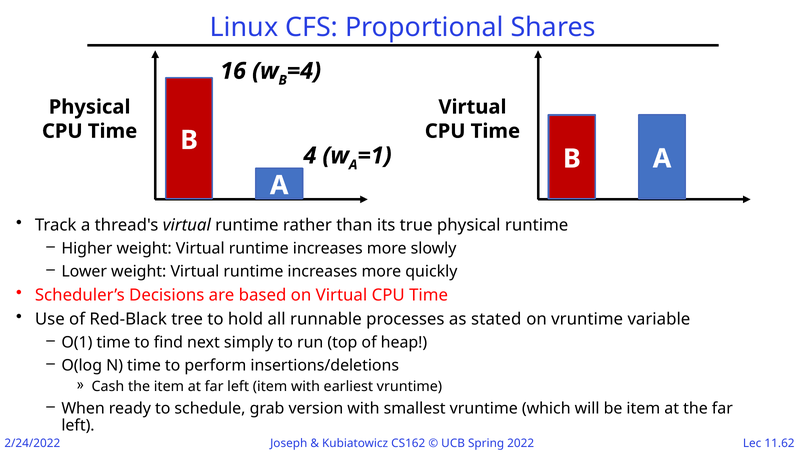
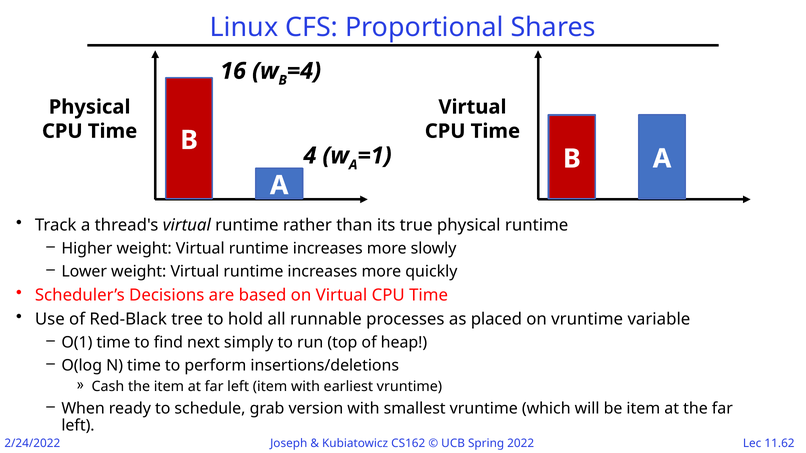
stated: stated -> placed (496, 320)
